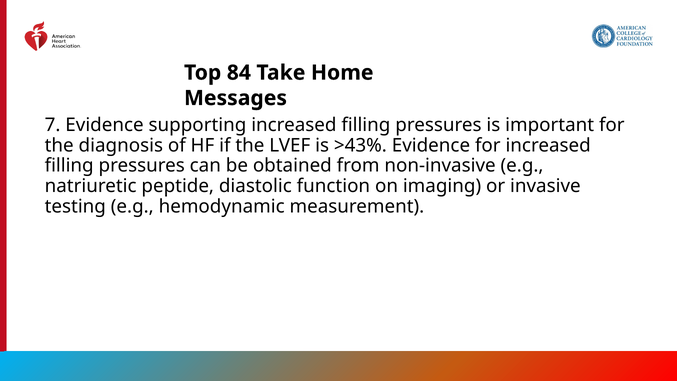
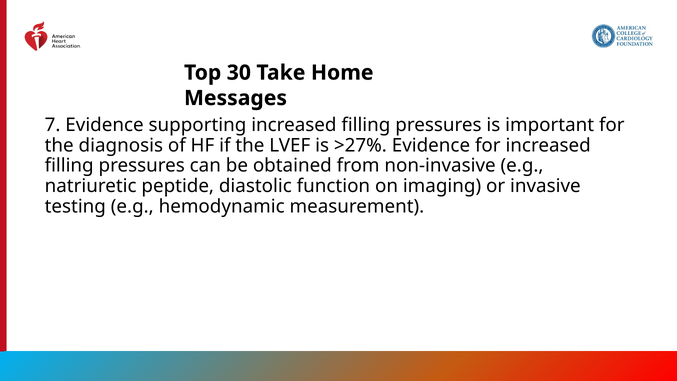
84: 84 -> 30 (239, 73)
>43%: >43% -> >27% (360, 145)
